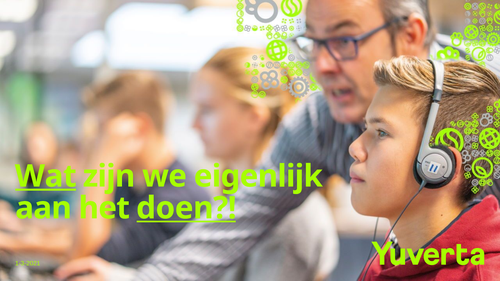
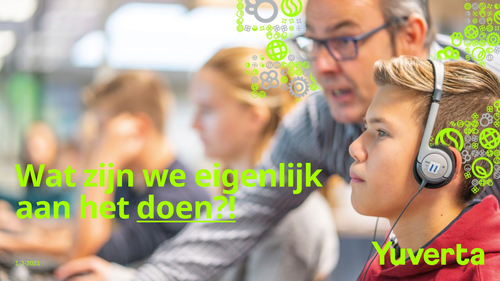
Wat underline: present -> none (46, 176)
